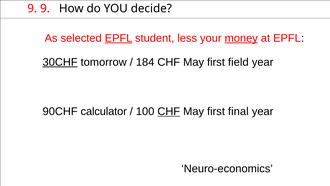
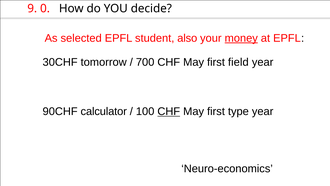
9 9: 9 -> 0 (45, 8)
EPFL underline: present -> none (119, 38)
less: less -> also (187, 38)
30CHF underline: present -> none (60, 62)
184: 184 -> 700 (145, 62)
final: final -> type (238, 111)
